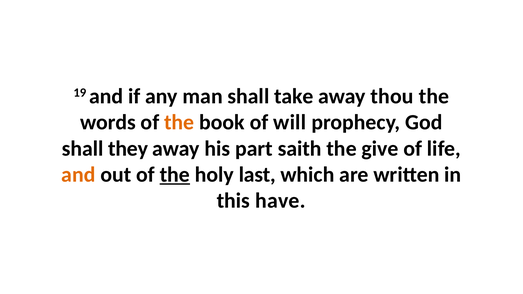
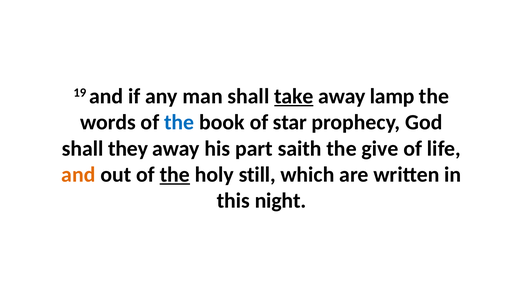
take underline: none -> present (294, 96)
thou: thou -> lamp (392, 96)
the colour: orange -> blue (179, 122)
will: will -> star (290, 122)
last: last -> still (257, 175)
have: have -> night (281, 201)
